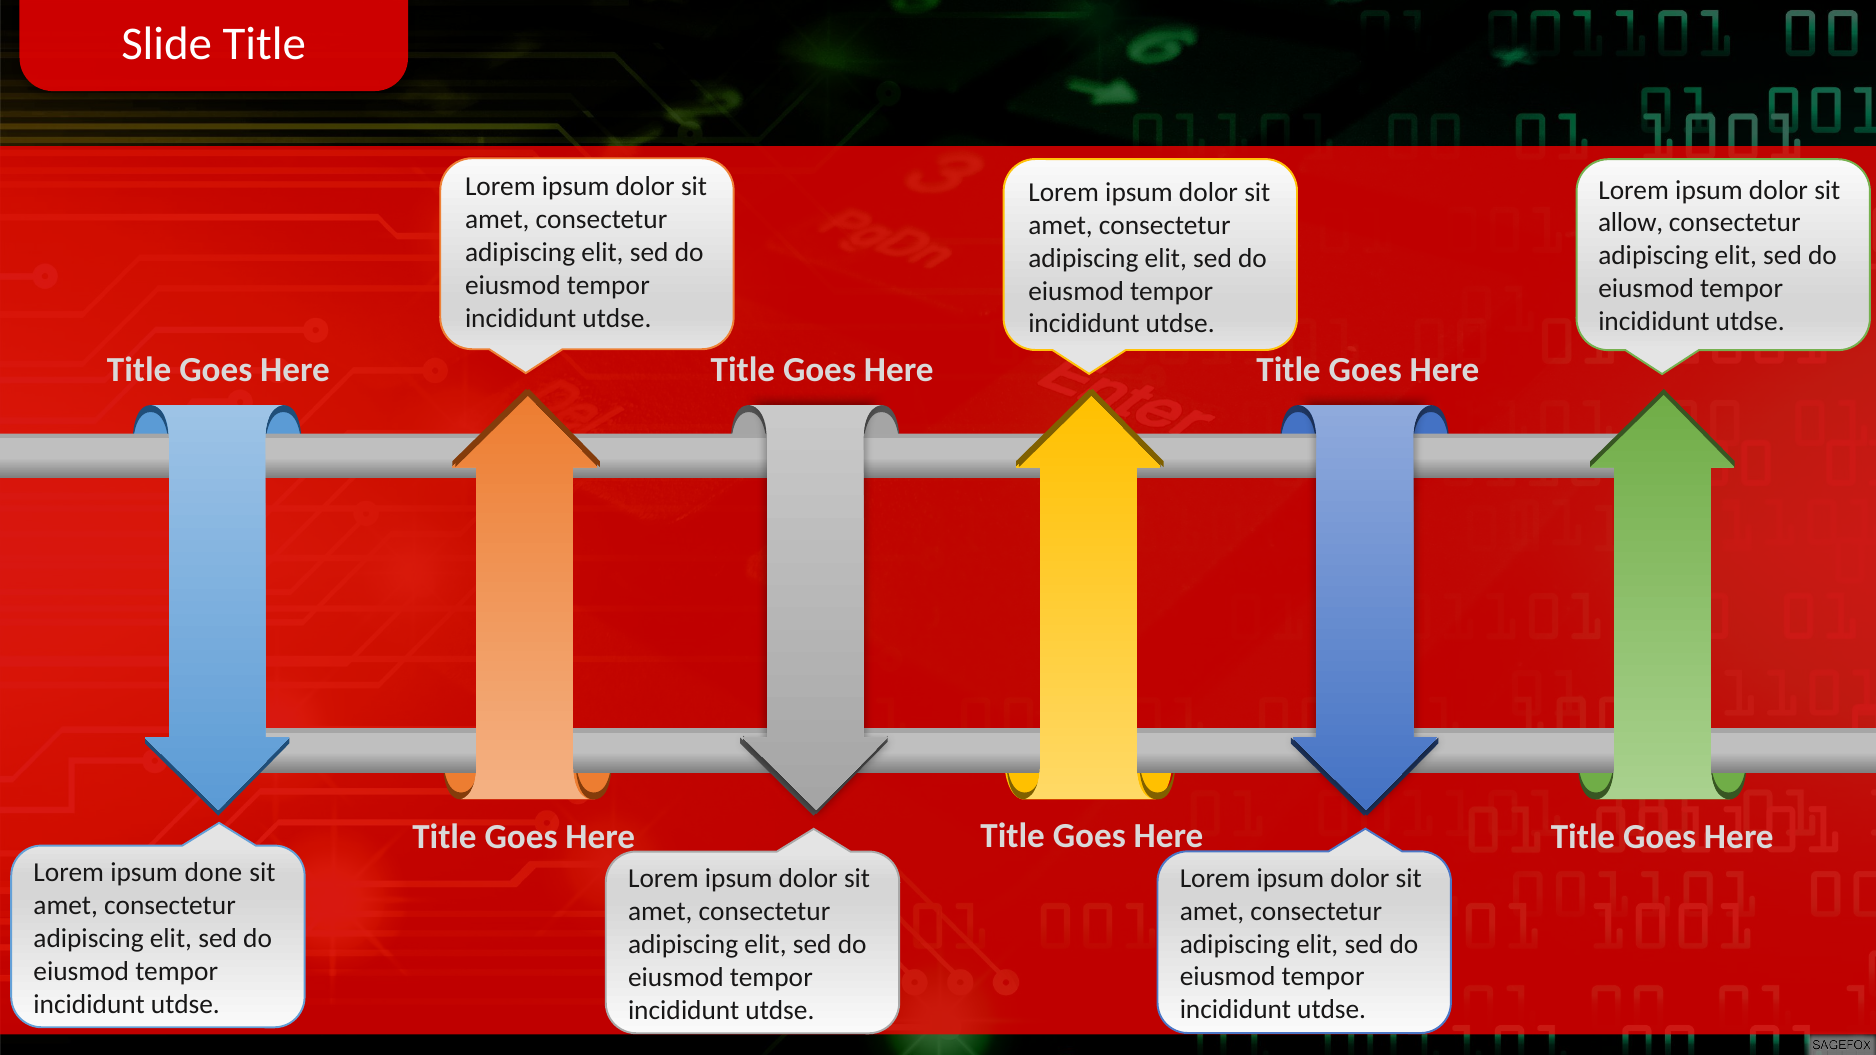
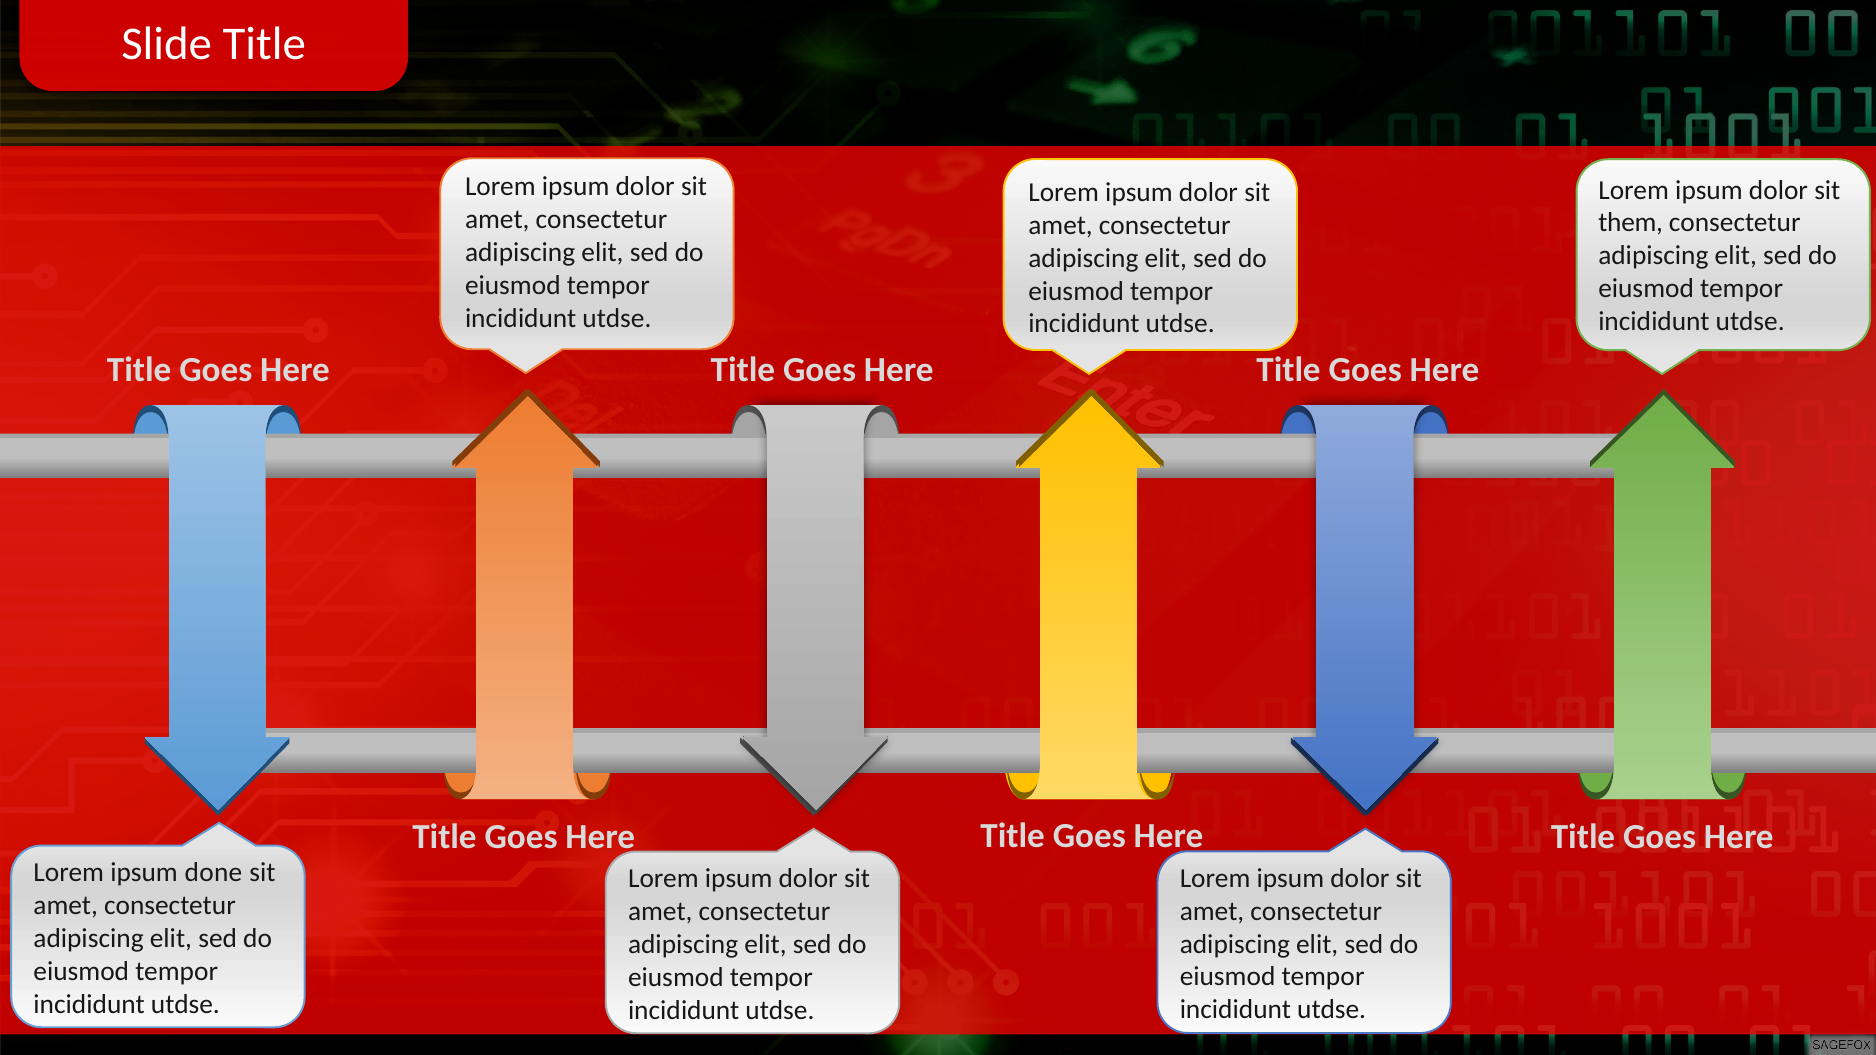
allow: allow -> them (1631, 223)
